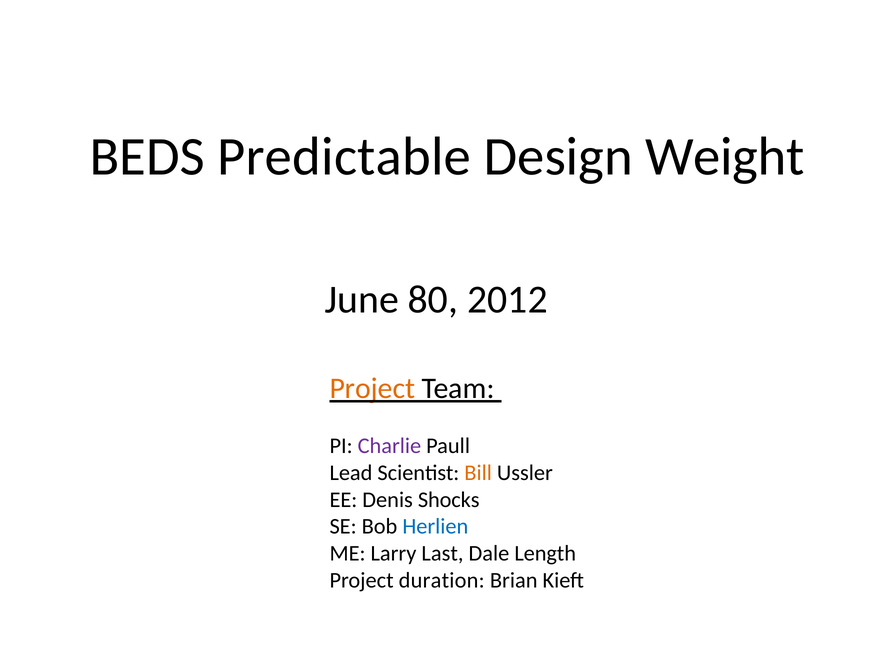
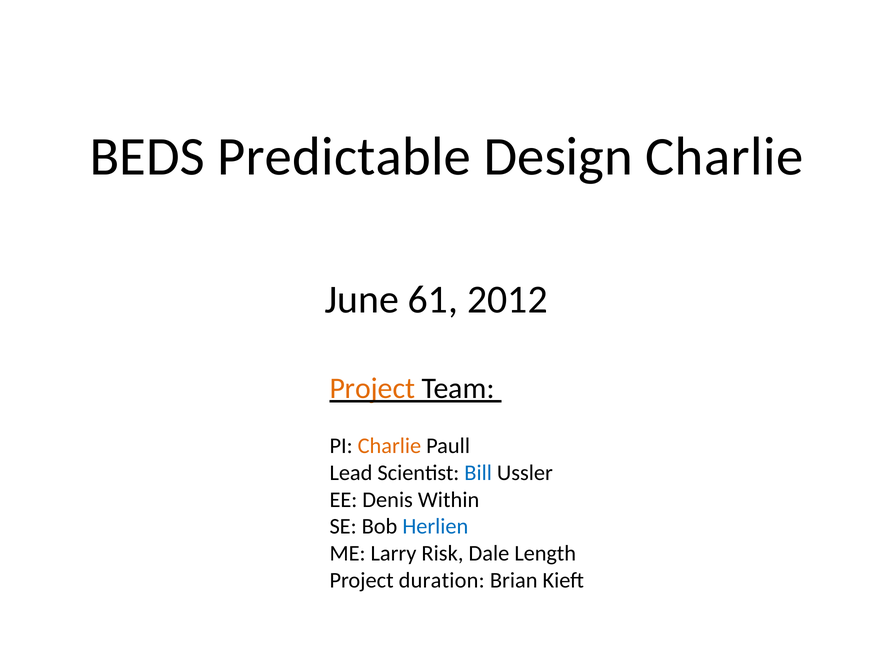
Design Weight: Weight -> Charlie (724, 157)
80: 80 -> 61 (433, 300)
Charlie colour: purple -> orange (389, 446)
Bill colour: orange -> blue (478, 473)
Shocks: Shocks -> Within (449, 500)
Last: Last -> Risk (442, 554)
